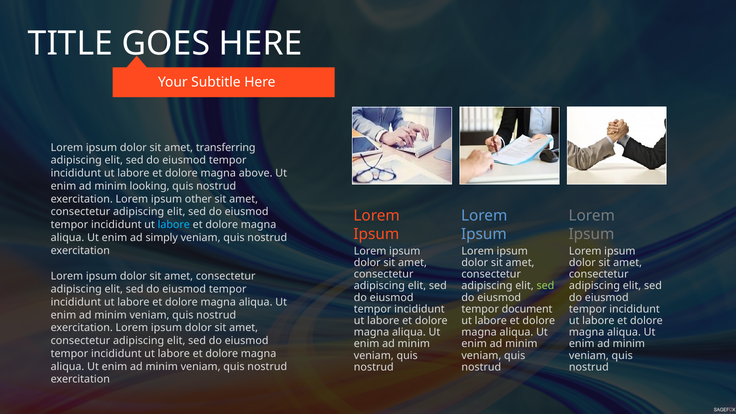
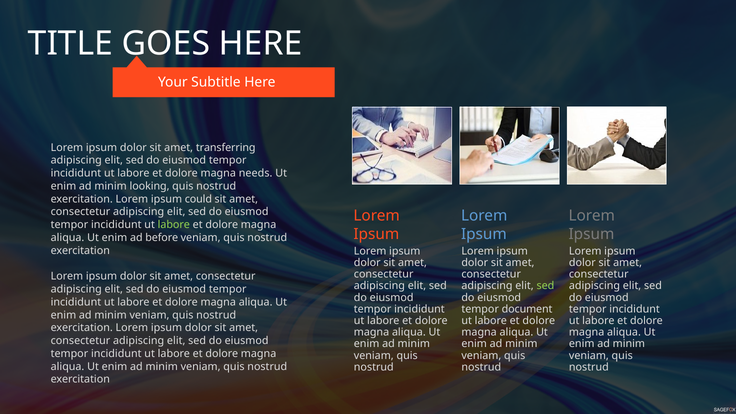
above: above -> needs (256, 173)
other: other -> could (198, 199)
labore colour: light blue -> light green (174, 225)
simply: simply -> before (162, 238)
